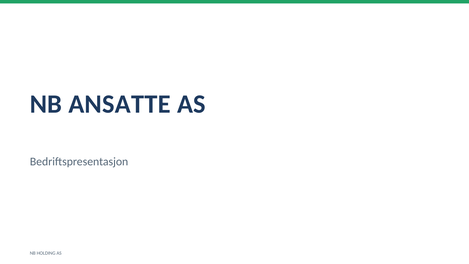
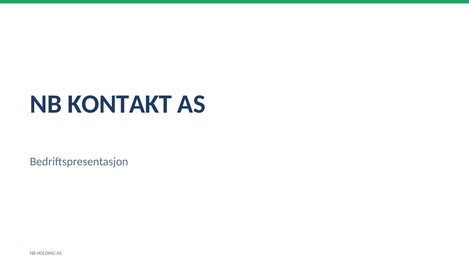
ANSATTE: ANSATTE -> KONTAKT (120, 104)
